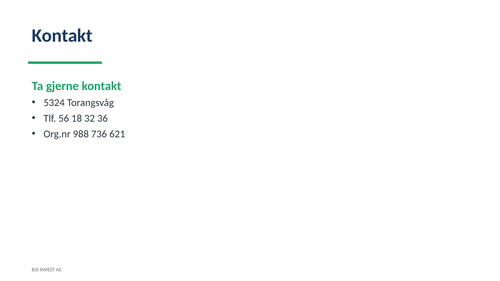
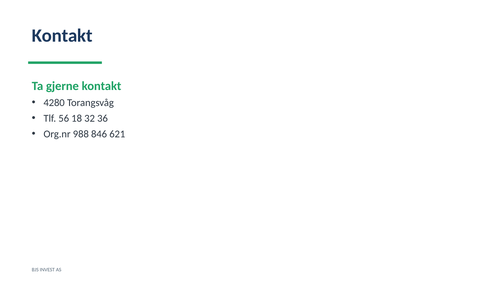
5324: 5324 -> 4280 (54, 103)
736: 736 -> 846 (99, 134)
